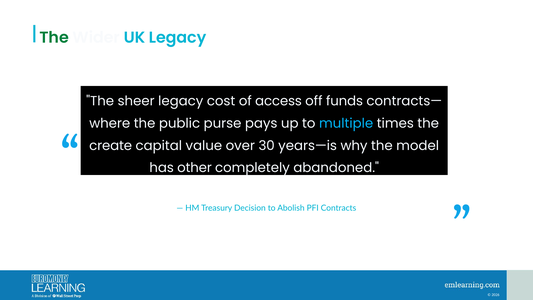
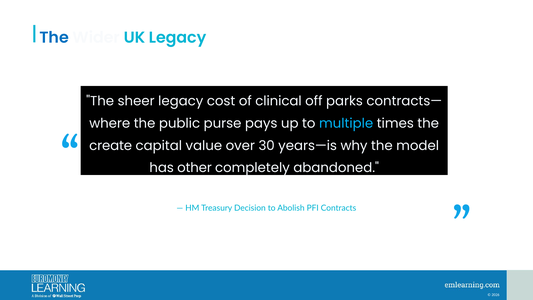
The colour: green -> blue (54, 37)
access: access -> clinical (278, 101)
funds: funds -> parks (344, 101)
